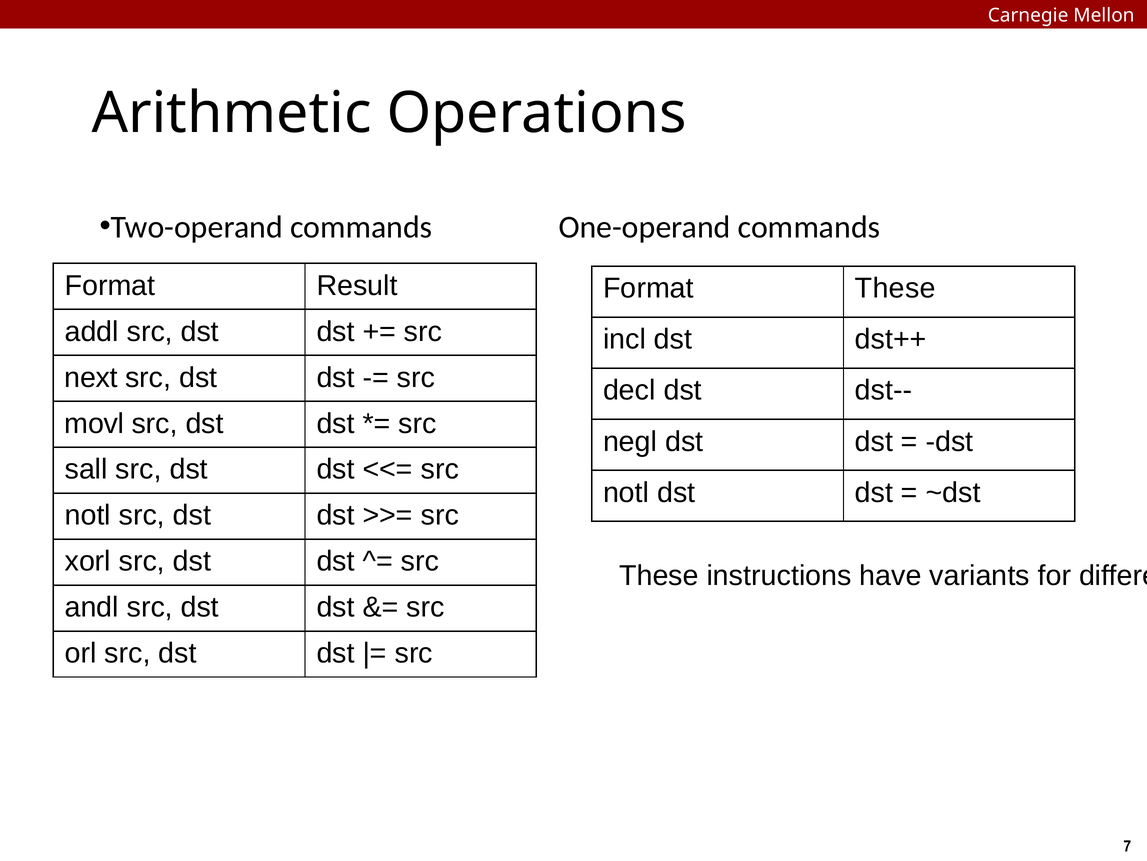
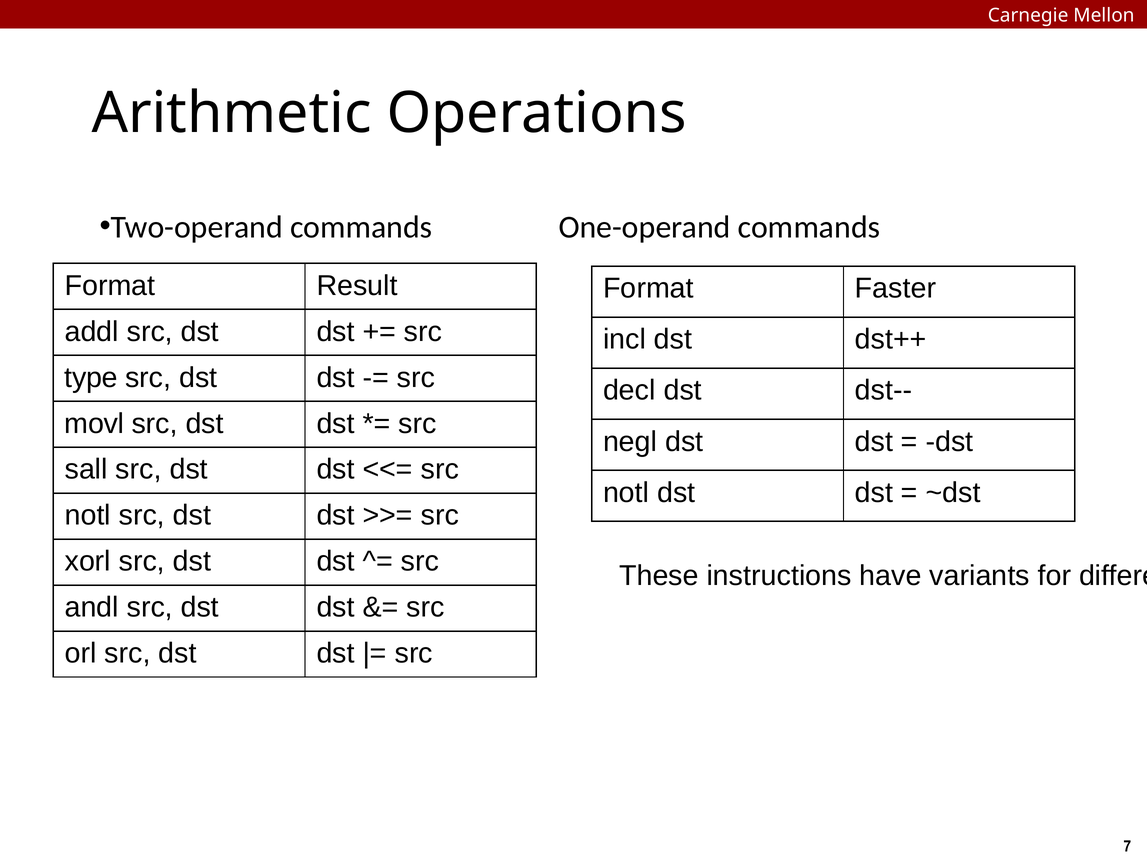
Format These: These -> Faster (896, 288)
next: next -> type (91, 377)
